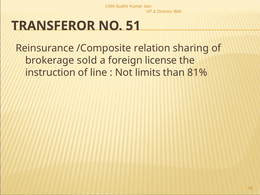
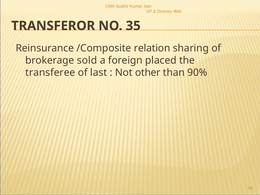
51: 51 -> 35 (133, 26)
license: license -> placed (161, 60)
instruction: instruction -> transferee (50, 73)
line: line -> last (99, 73)
limits: limits -> other (148, 73)
81%: 81% -> 90% (197, 73)
